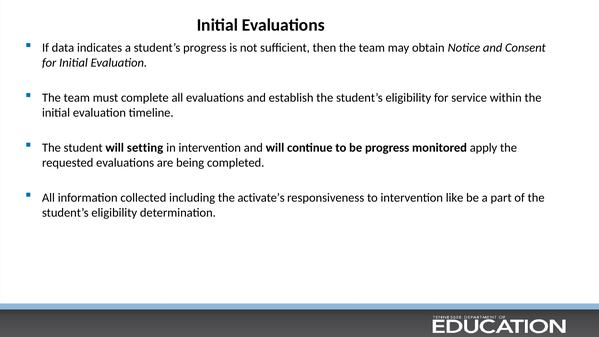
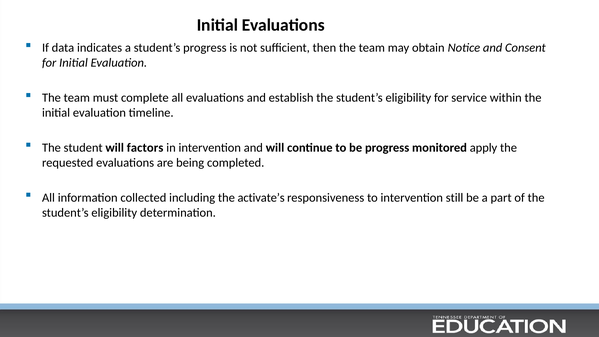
setting: setting -> factors (145, 148)
like: like -> still (455, 198)
